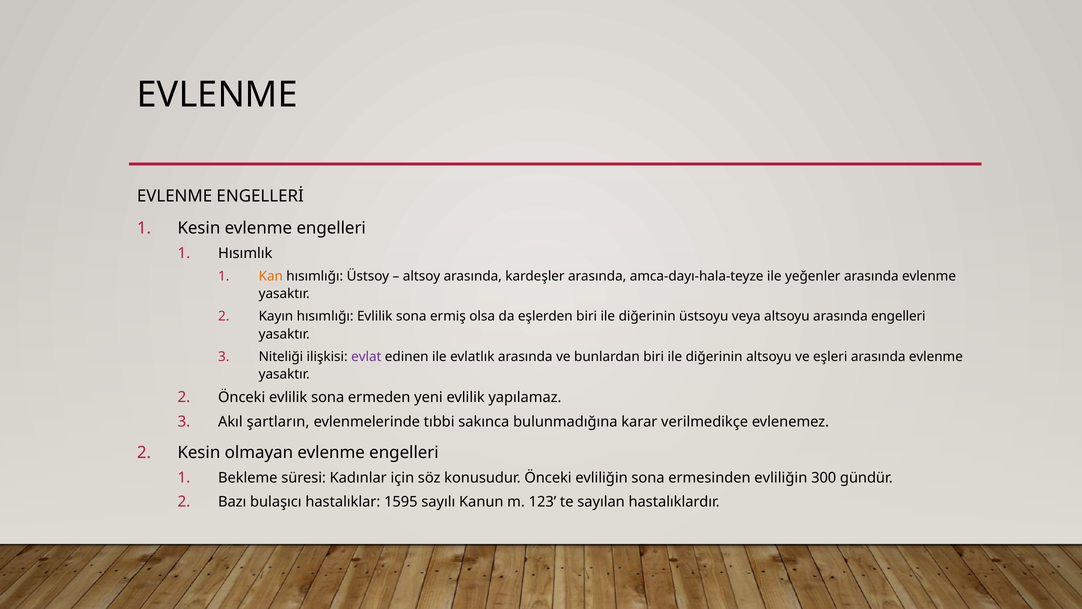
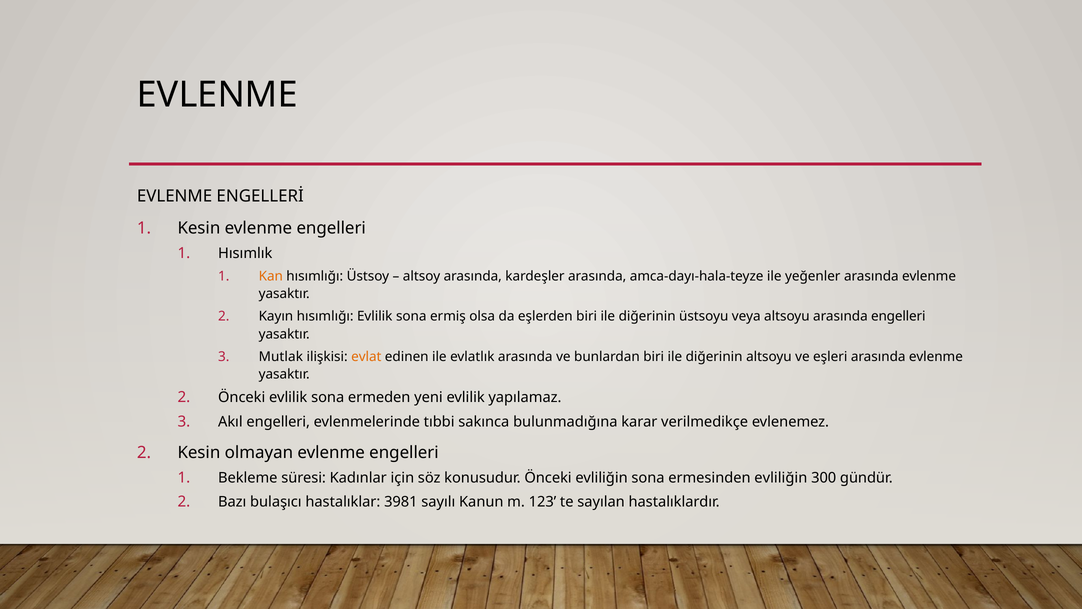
Niteliği: Niteliği -> Mutlak (281, 356)
evlat colour: purple -> orange (366, 356)
Akıl şartların: şartların -> engelleri (278, 421)
1595: 1595 -> 3981 (401, 502)
